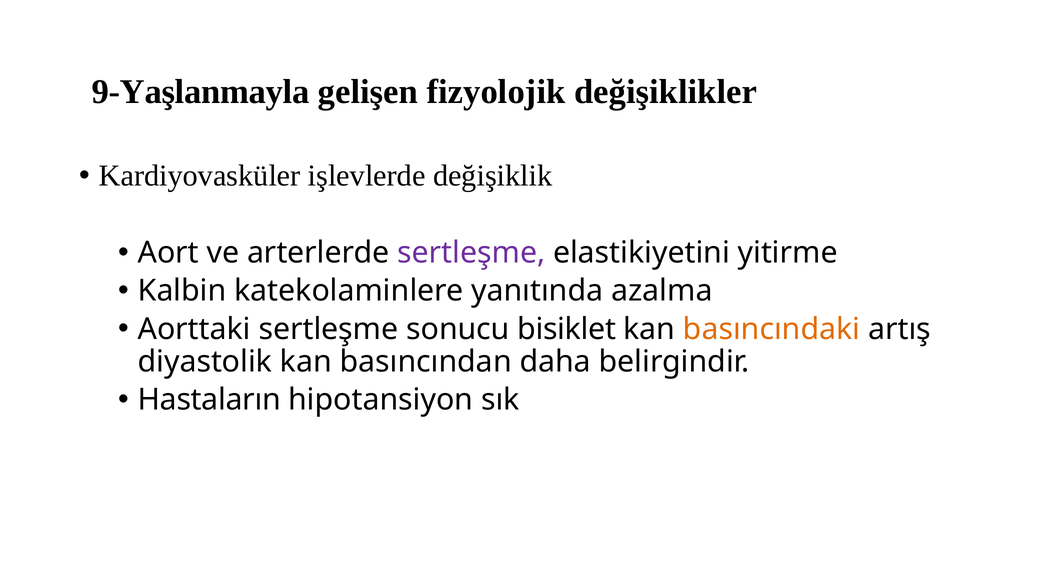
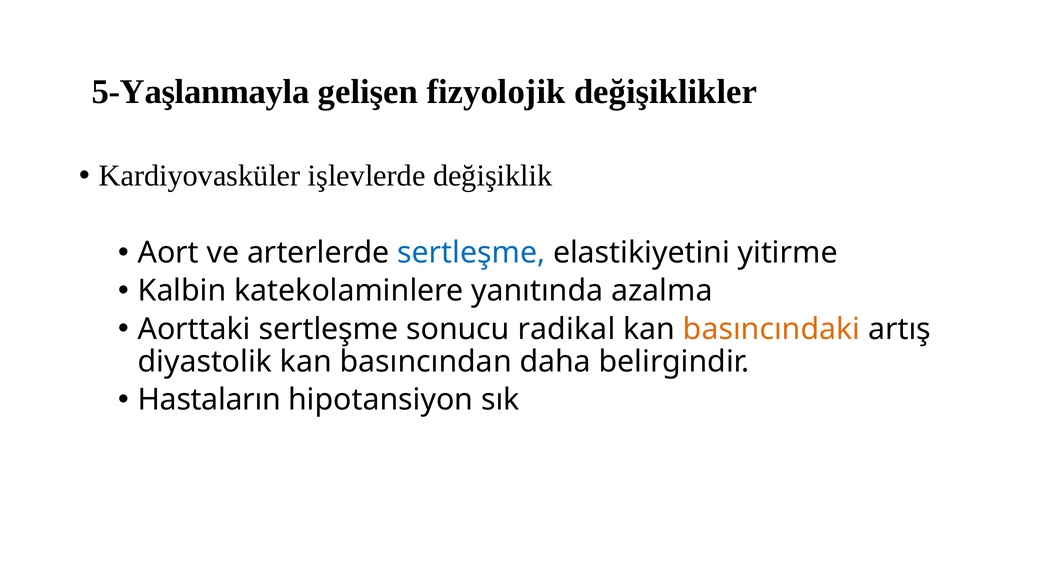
9-Yaşlanmayla: 9-Yaşlanmayla -> 5-Yaşlanmayla (201, 92)
sertleşme colour: purple -> blue (471, 253)
bisiklet: bisiklet -> radikal (566, 329)
